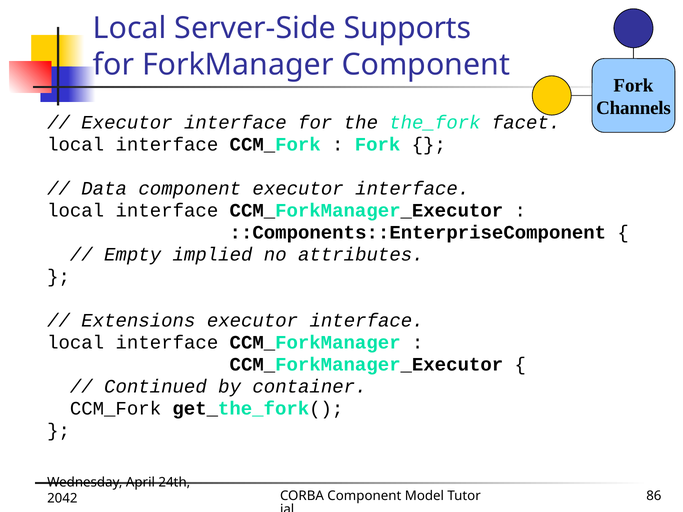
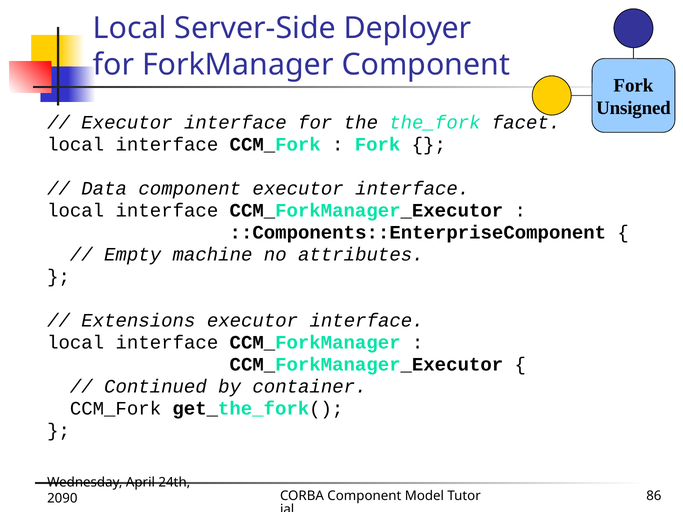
Supports: Supports -> Deployer (408, 28)
Channels: Channels -> Unsigned (634, 108)
implied: implied -> machine (212, 255)
2042: 2042 -> 2090 (62, 498)
